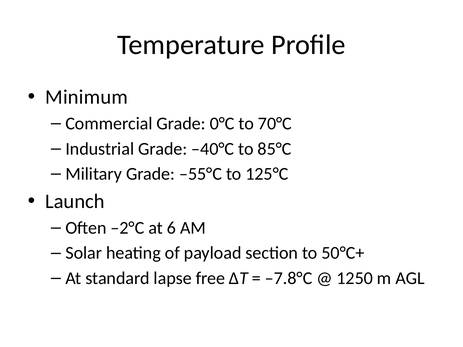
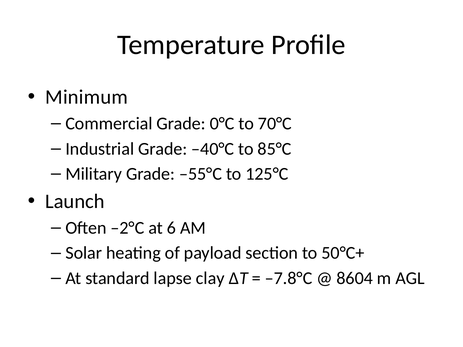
free: free -> clay (210, 278)
1250: 1250 -> 8604 (355, 278)
